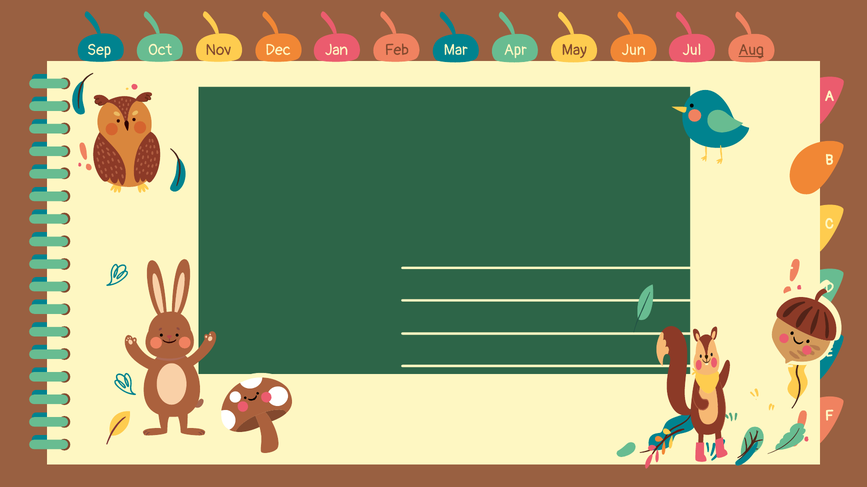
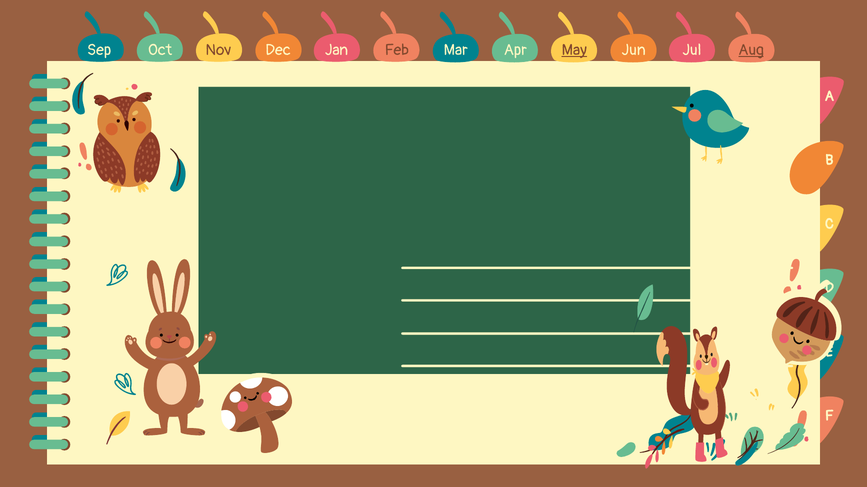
May underline: none -> present (574, 50)
